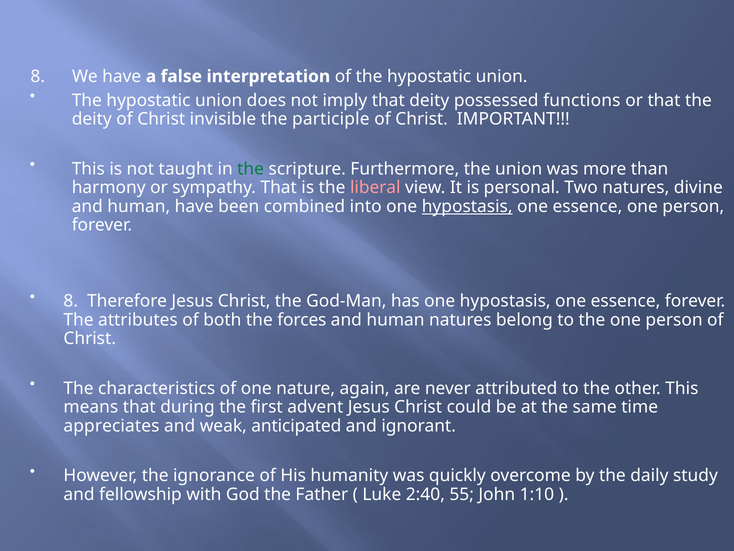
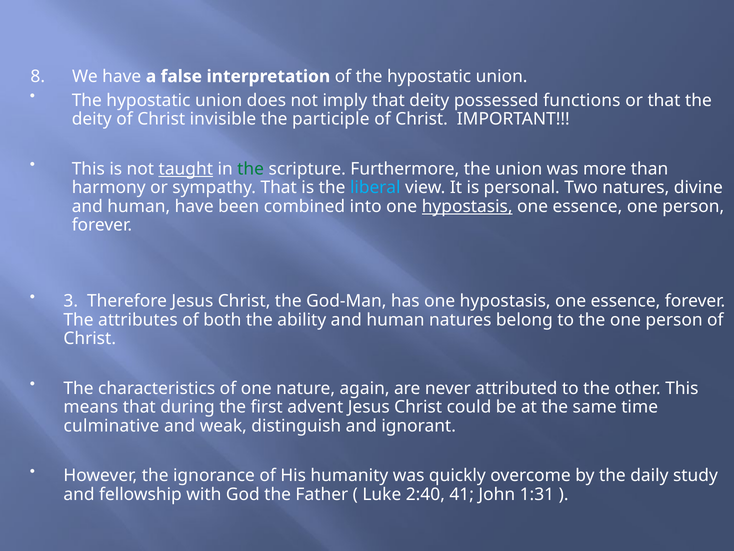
taught underline: none -> present (186, 169)
liberal colour: pink -> light blue (375, 188)
8: 8 -> 3 (71, 301)
forces: forces -> ability (302, 319)
appreciates: appreciates -> culminative (111, 425)
anticipated: anticipated -> distinguish (296, 425)
55: 55 -> 41 (462, 494)
1:10: 1:10 -> 1:31 (537, 494)
